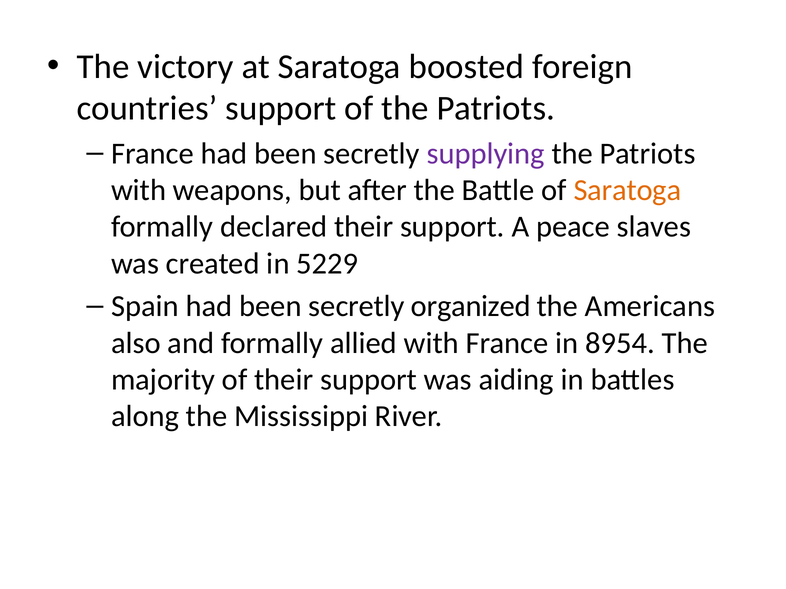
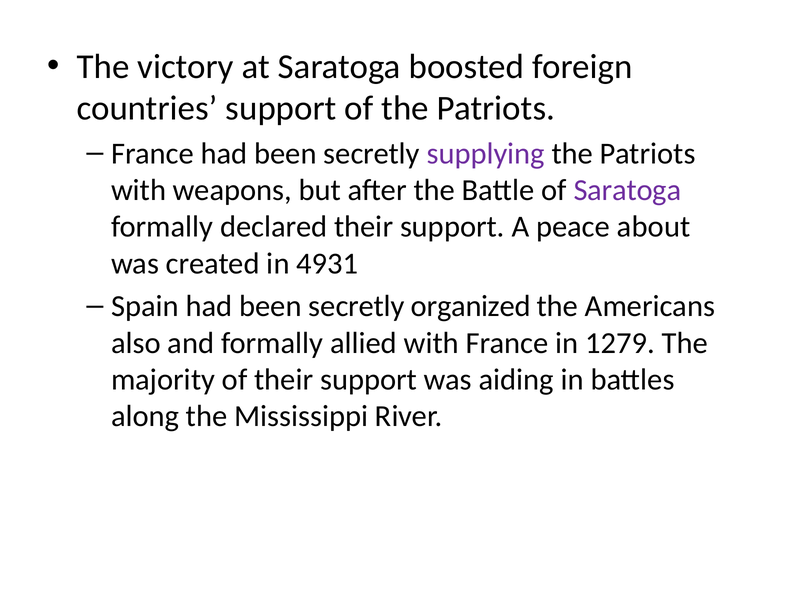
Saratoga colour: orange -> purple (627, 190)
slaves: slaves -> about (654, 227)
5229: 5229 -> 4931 (327, 264)
8954: 8954 -> 1279 (620, 343)
